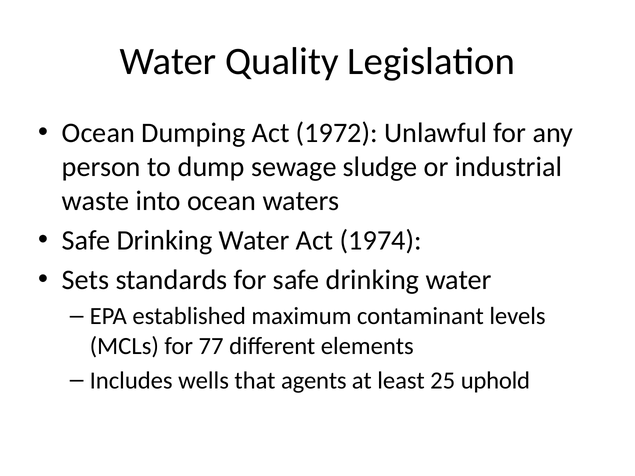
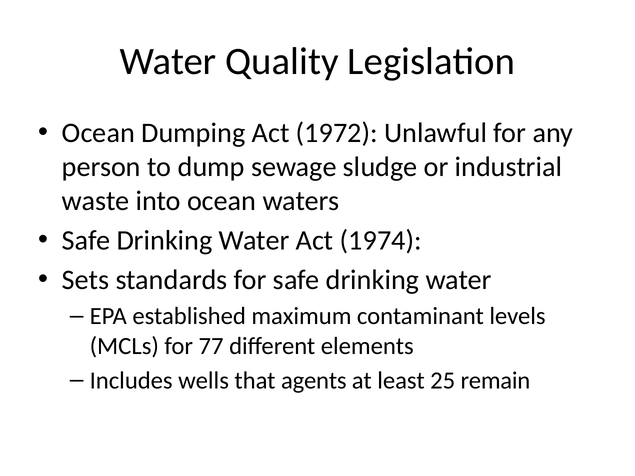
uphold: uphold -> remain (495, 381)
